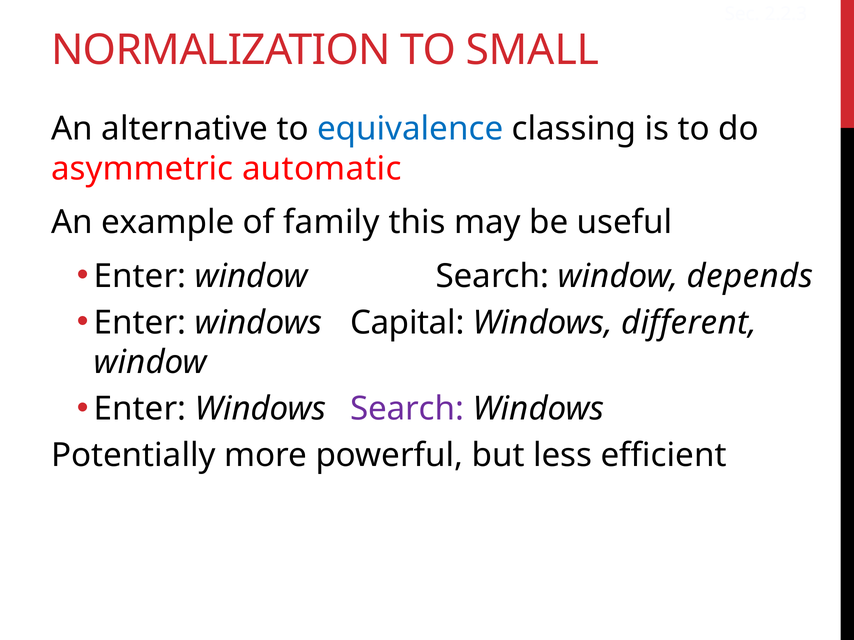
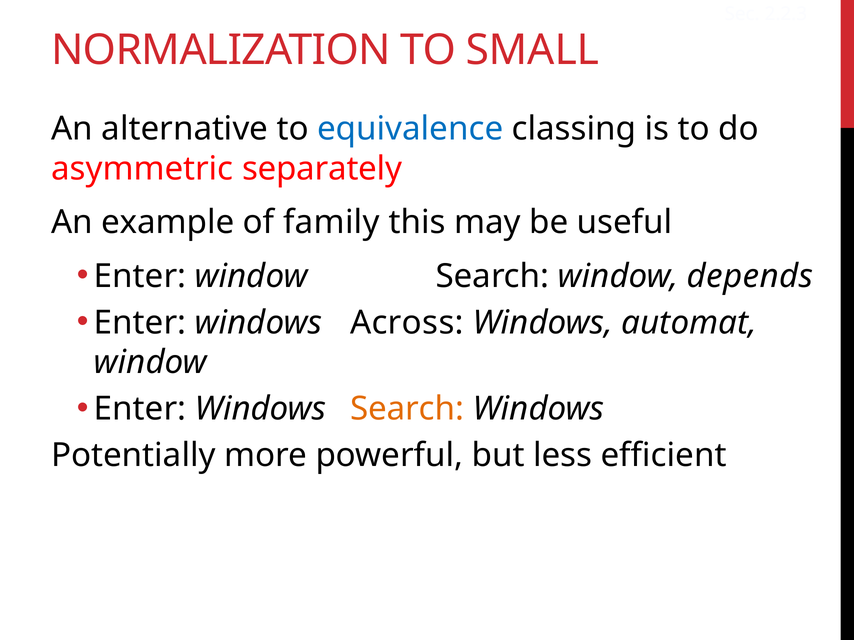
automatic: automatic -> separately (322, 169)
Capital: Capital -> Across (407, 323)
different: different -> automat (689, 323)
Search colour: purple -> orange (407, 409)
